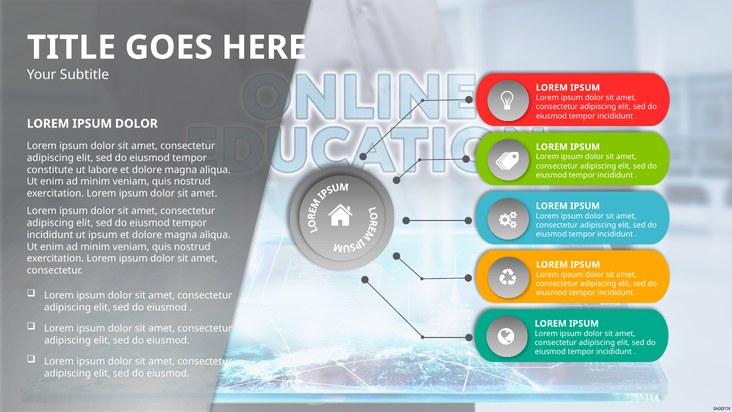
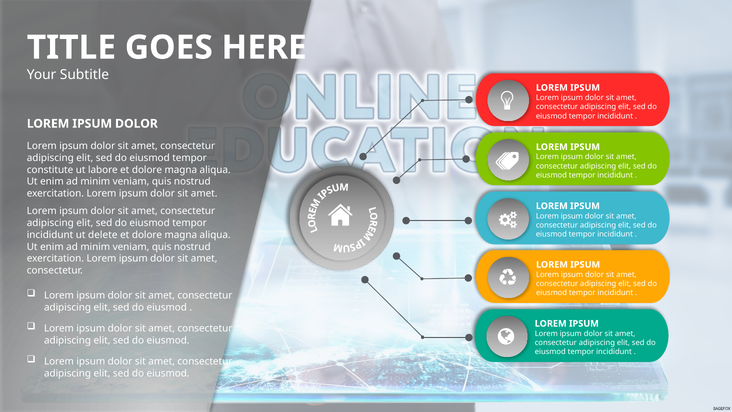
ut ipsum: ipsum -> delete (103, 235)
